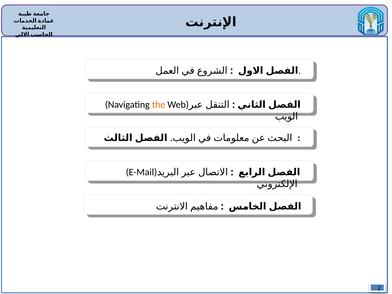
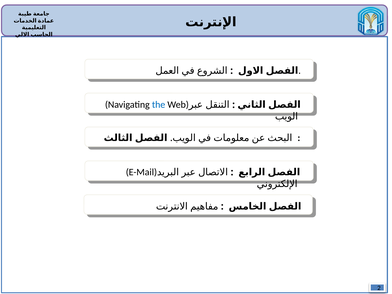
the colour: orange -> blue (159, 105)
